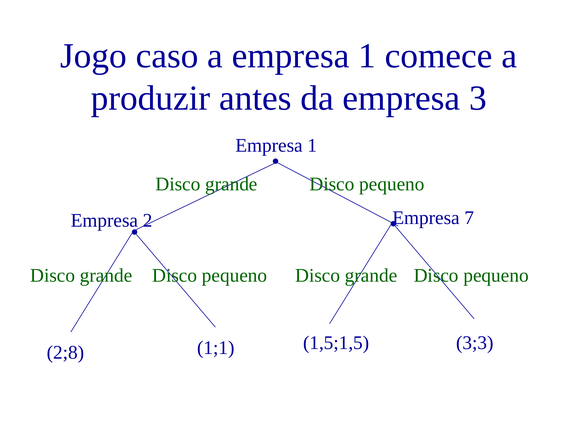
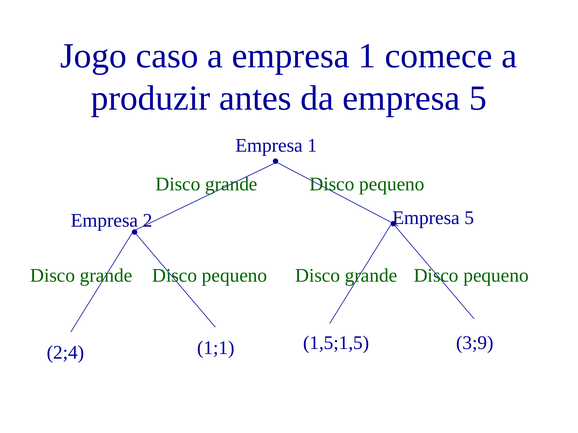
da empresa 3: 3 -> 5 (478, 98)
2 Empresa 7: 7 -> 5 (469, 218)
2;8: 2;8 -> 2;4 (65, 353)
3;3: 3;3 -> 3;9 (475, 343)
